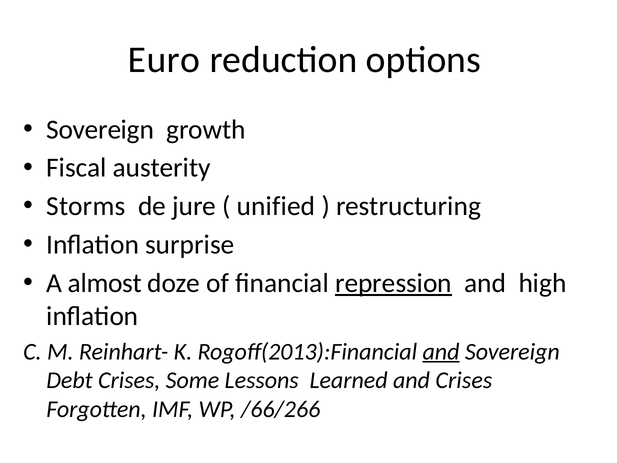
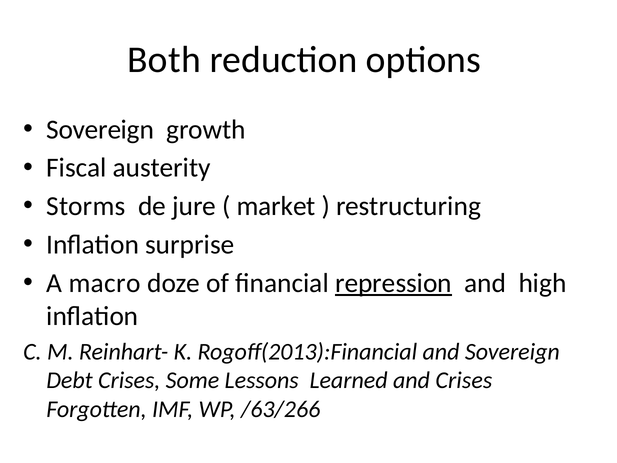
Euro: Euro -> Both (164, 60)
unified: unified -> market (276, 206)
almost: almost -> macro (105, 283)
and underline: present -> none (441, 351)
/66/266: /66/266 -> /63/266 (281, 409)
